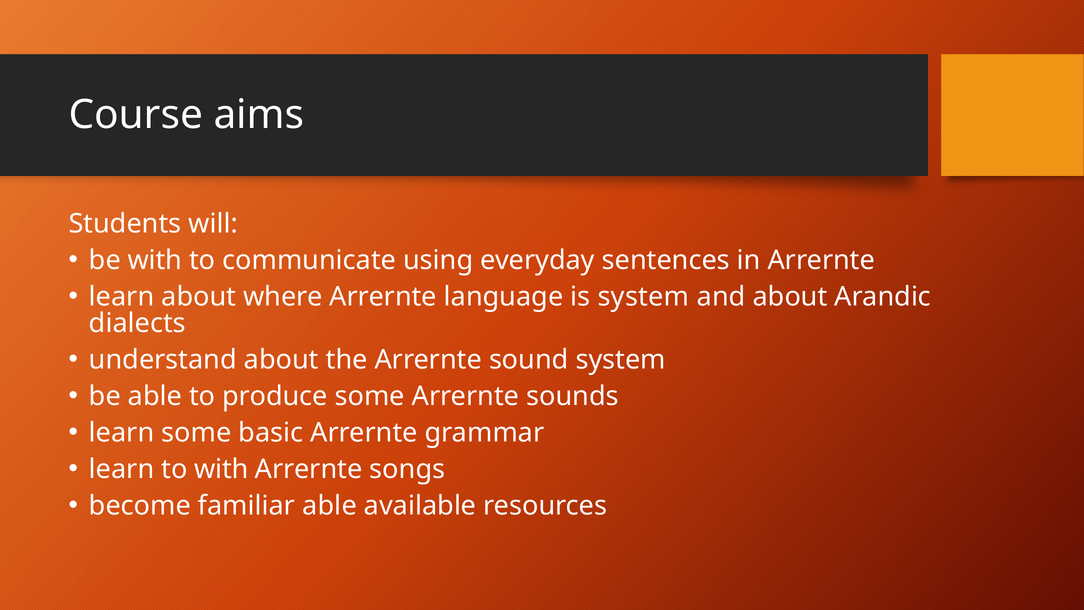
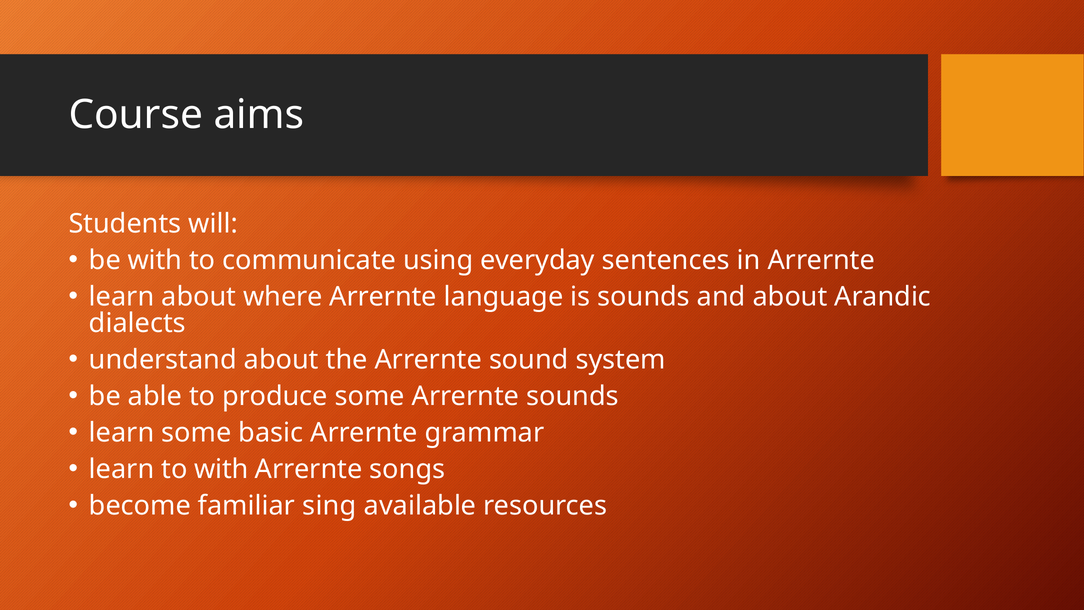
is system: system -> sounds (644, 297)
familiar able: able -> sing (329, 506)
